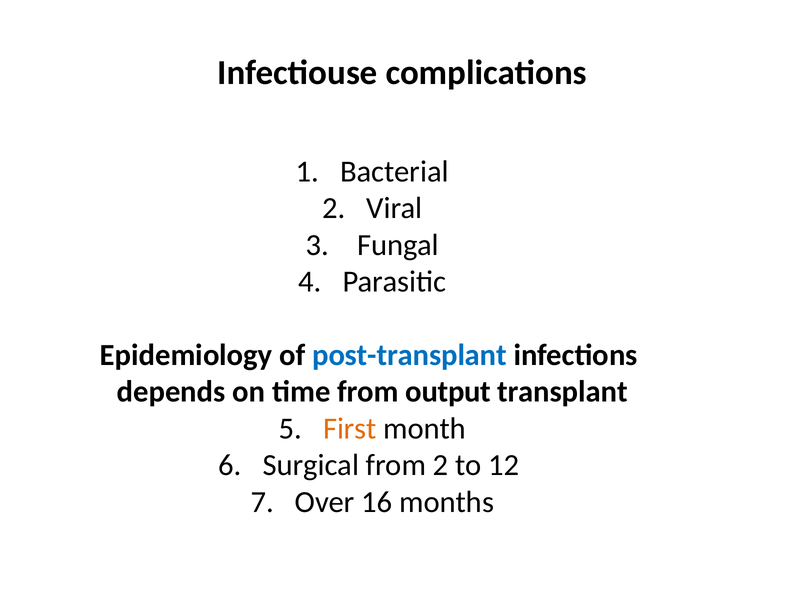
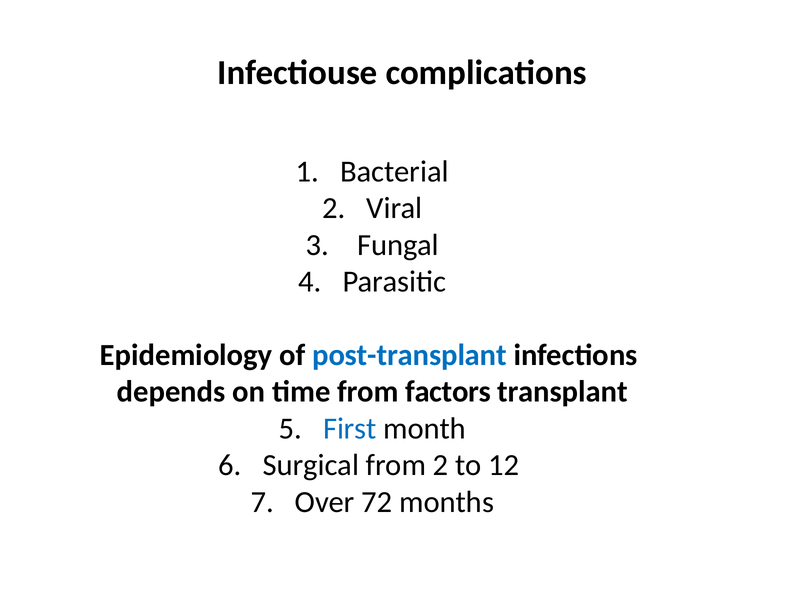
output: output -> factors (448, 392)
First colour: orange -> blue (350, 428)
16: 16 -> 72 (377, 502)
